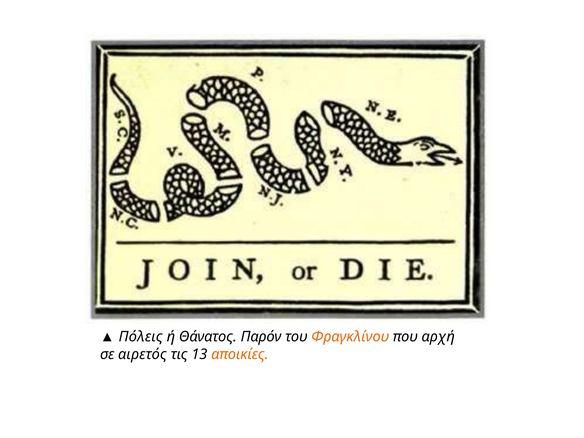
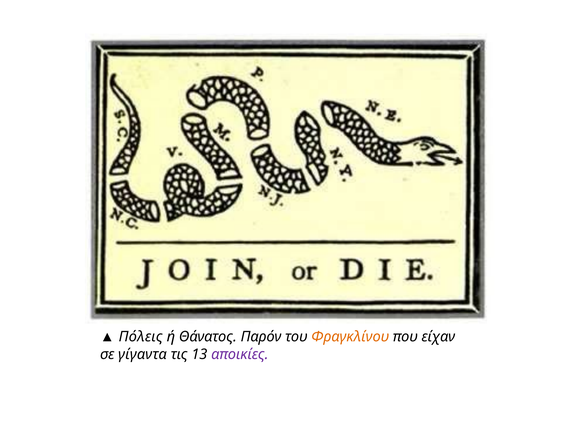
αρχή: αρχή -> είχαν (438, 337)
αιρετός: αιρετός -> γίγαντα (142, 354)
αποικίες colour: orange -> purple (240, 354)
